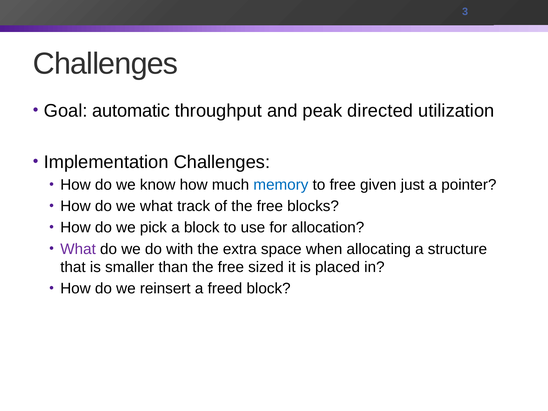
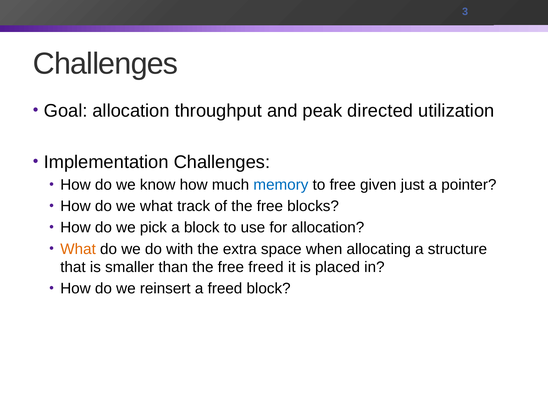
Goal automatic: automatic -> allocation (131, 111)
What colour: purple -> orange (78, 249)
free sized: sized -> freed (266, 267)
